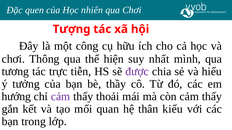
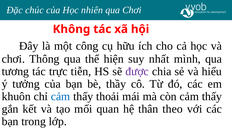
quen: quen -> chúc (34, 10)
Tượng: Tượng -> Không (71, 29)
hướng: hướng -> khuôn (16, 97)
cảm colour: purple -> blue (61, 97)
kiểu: kiểu -> theo (173, 109)
